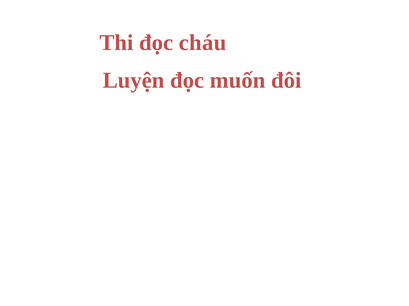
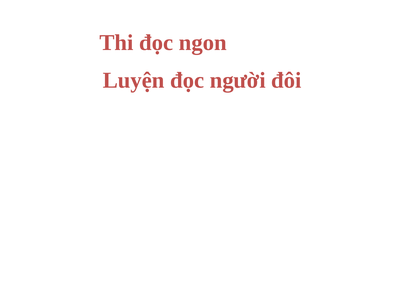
cháu: cháu -> ngon (203, 43)
muốn: muốn -> người (238, 80)
